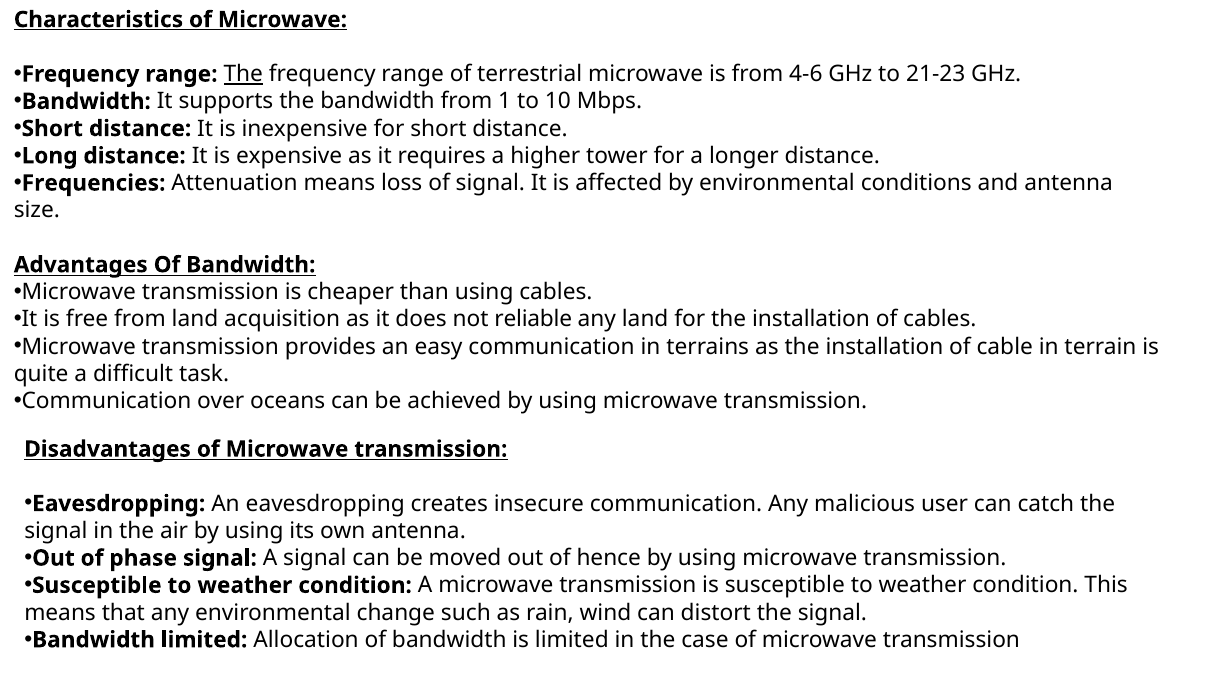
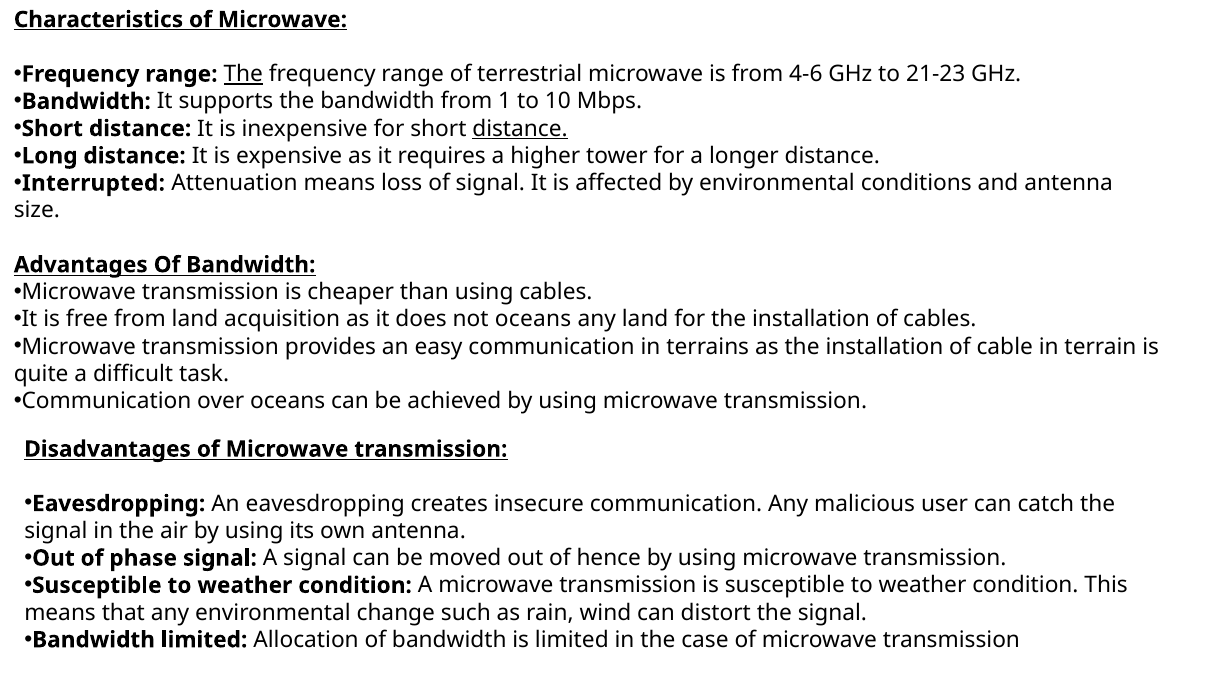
distance underline: none -> present (520, 129)
Frequencies: Frequencies -> Interrupted (93, 183)
not reliable: reliable -> oceans (533, 319)
